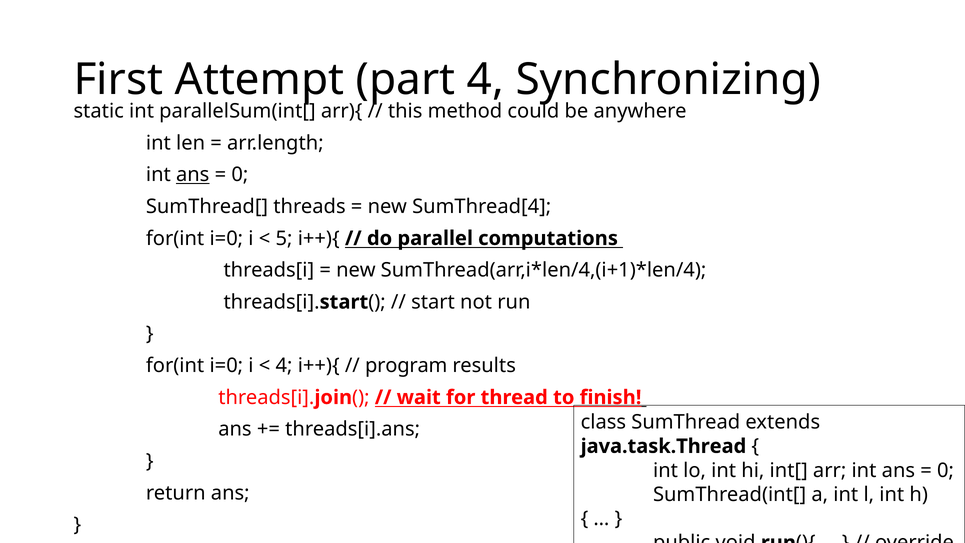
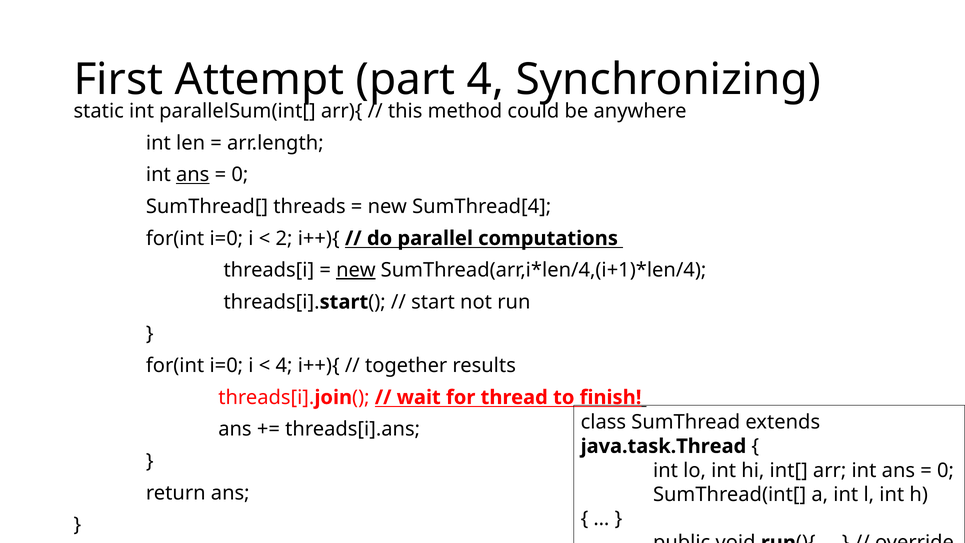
5: 5 -> 2 (284, 238)
new underline: none -> present (356, 270)
program: program -> together (406, 365)
